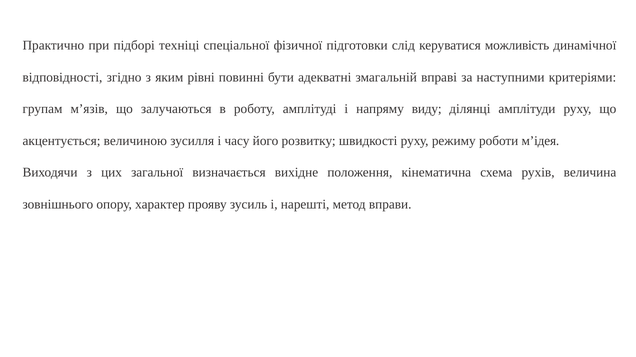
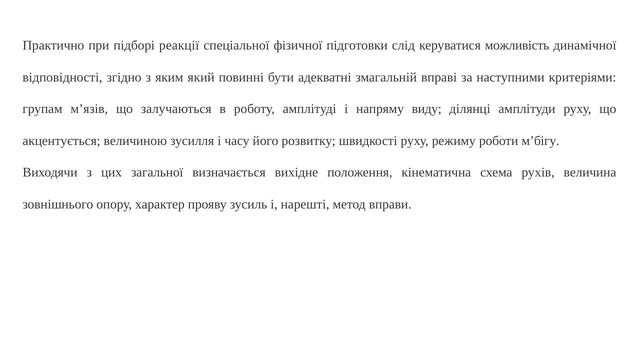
техніці: техніці -> реакції (179, 46)
рівні: рівні -> який (201, 77)
м’ідея: м’ідея -> м’бігу (540, 141)
